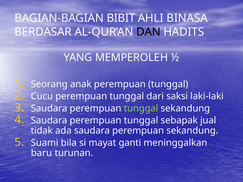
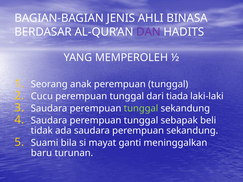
BIBIT: BIBIT -> JENIS (121, 18)
DAN colour: black -> purple (148, 32)
saksi: saksi -> tiada (177, 96)
jual: jual -> beli (208, 121)
